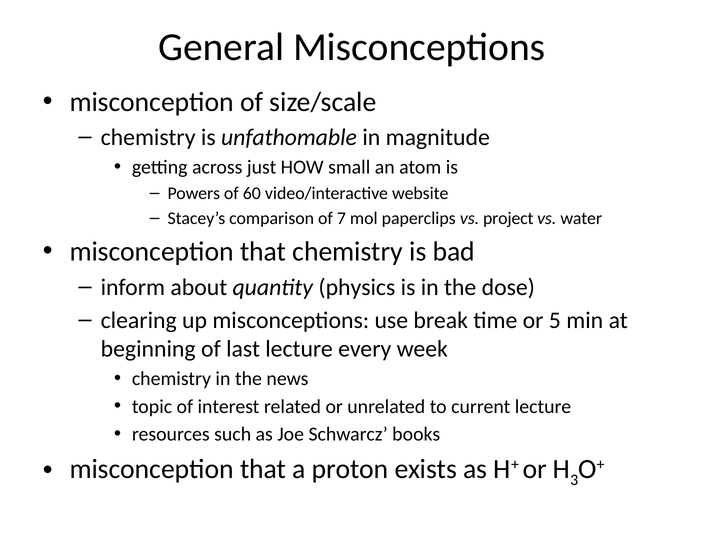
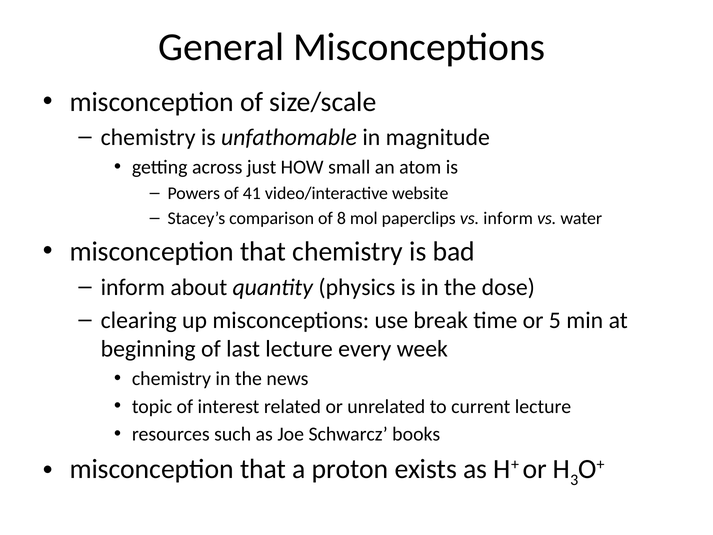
60: 60 -> 41 (252, 193)
7: 7 -> 8 (341, 218)
vs project: project -> inform (508, 218)
